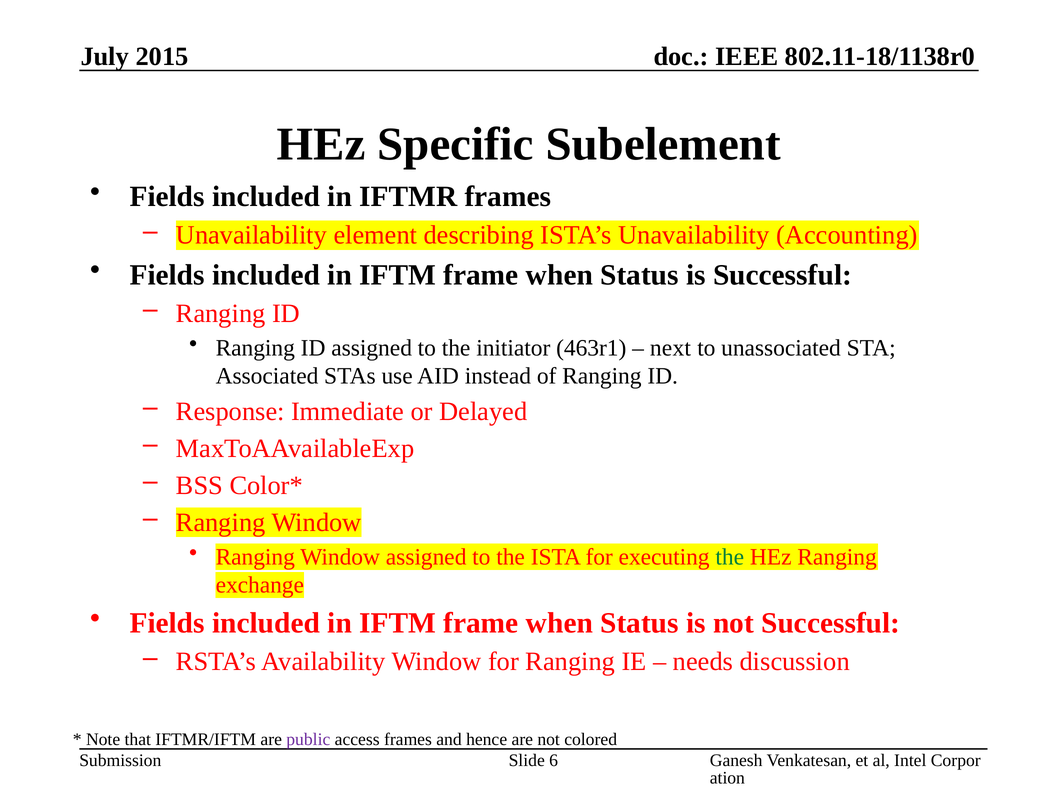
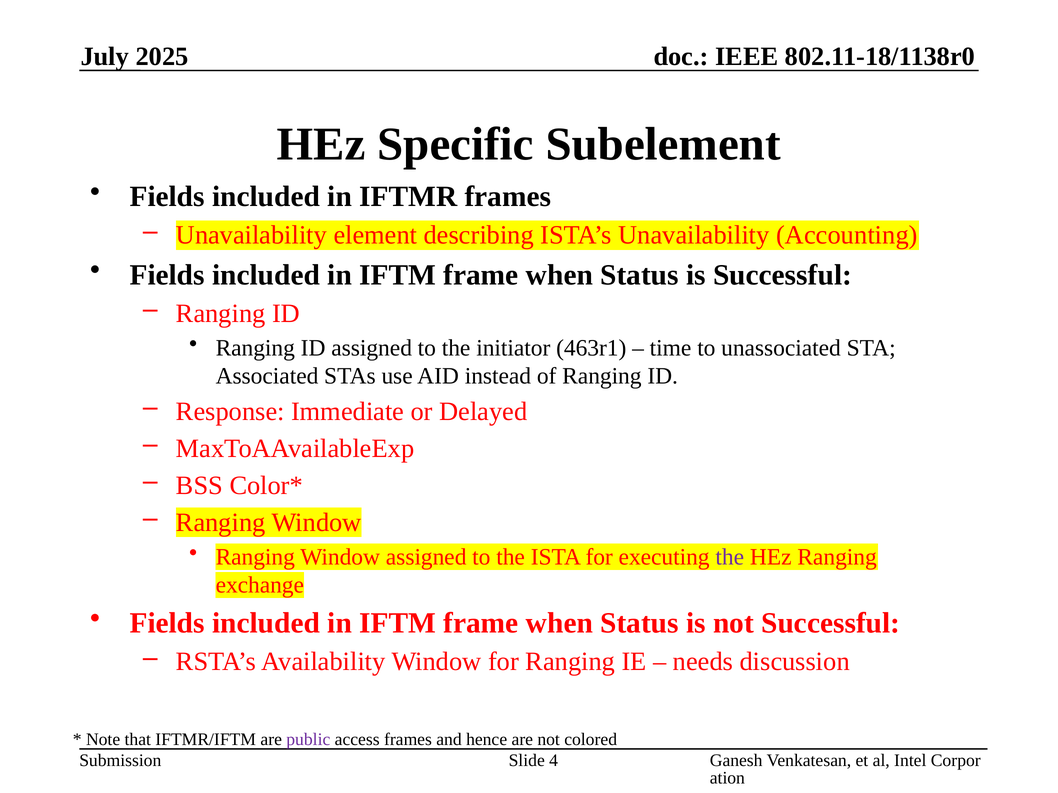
2015: 2015 -> 2025 (162, 56)
next: next -> time (671, 348)
the colour: green -> purple (730, 557)
6: 6 -> 4 (554, 761)
